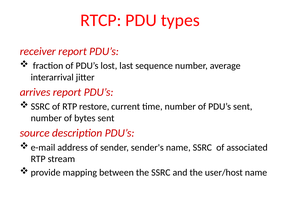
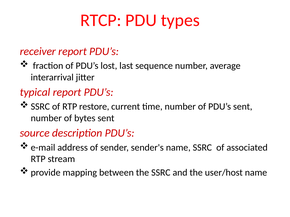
arrives: arrives -> typical (35, 92)
